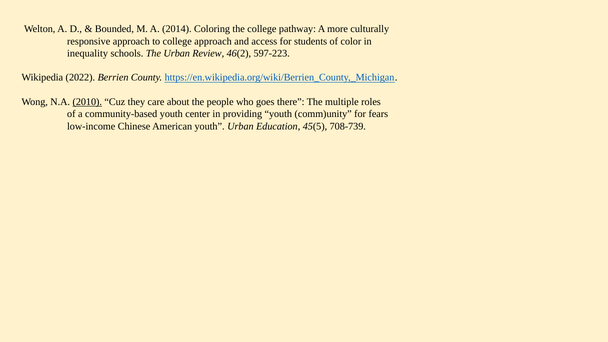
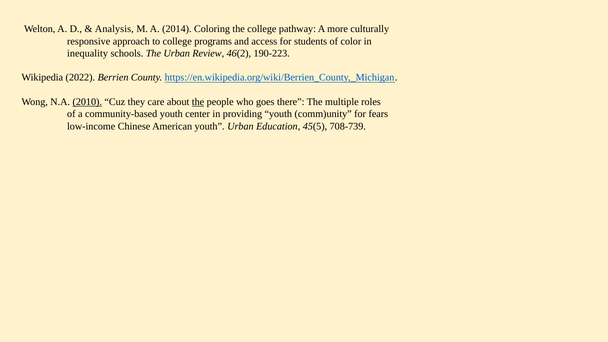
Bounded: Bounded -> Analysis (114, 29)
college approach: approach -> programs (213, 41)
597-223: 597-223 -> 190-223 (272, 53)
the underline: none -> present (198, 102)
